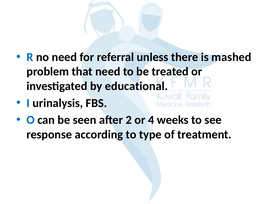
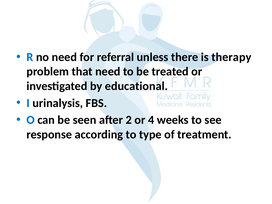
mashed: mashed -> therapy (231, 57)
